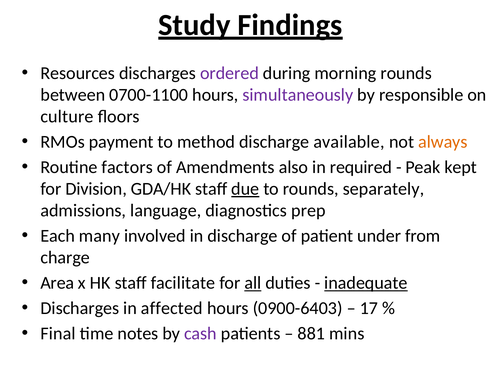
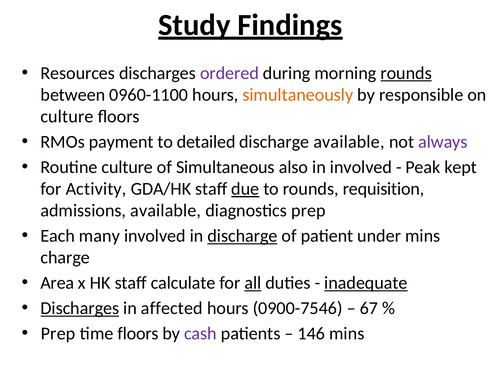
rounds underline: none -> present (406, 73)
0700-1100: 0700-1100 -> 0960-1100 (149, 95)
simultaneously colour: purple -> orange (298, 95)
method: method -> detailed (206, 142)
always colour: orange -> purple (443, 142)
Routine factors: factors -> culture (127, 167)
Amendments: Amendments -> Simultaneous (225, 167)
in required: required -> involved (361, 167)
Division: Division -> Activity (96, 189)
separately: separately -> requisition (384, 189)
admissions language: language -> available (166, 210)
discharge underline: none -> present (242, 236)
under from: from -> mins (423, 236)
facilitate: facilitate -> calculate (183, 283)
Discharges underline: none -> present (80, 308)
0900-6403: 0900-6403 -> 0900-7546 (298, 308)
17: 17 -> 67 (369, 308)
Final: Final -> Prep (58, 333)
time notes: notes -> floors (138, 333)
881: 881 -> 146 (311, 333)
